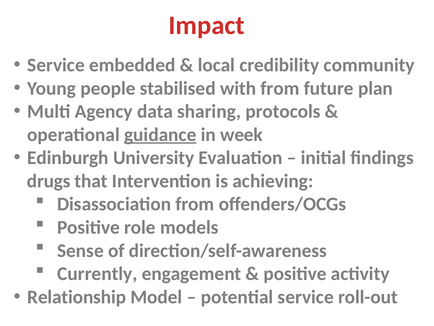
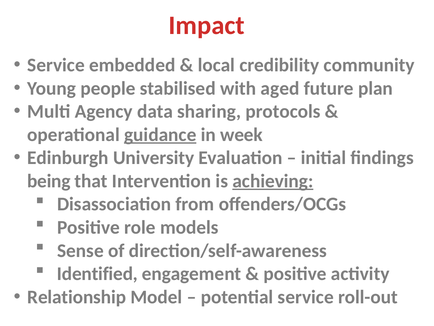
with from: from -> aged (280, 88)
drugs: drugs -> being (49, 181)
achieving underline: none -> present (273, 181)
Currently: Currently -> Identified (97, 273)
